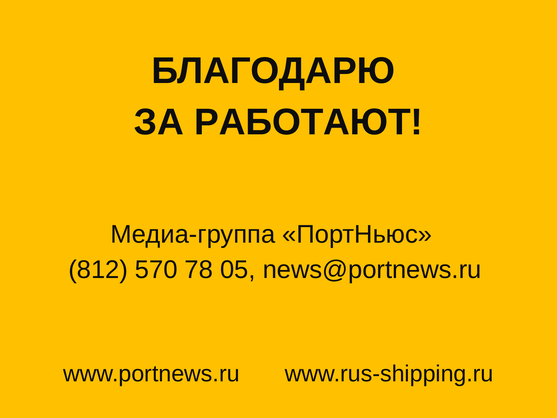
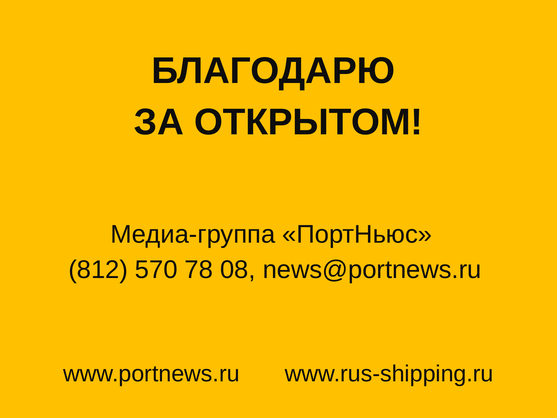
РАБОТАЮТ: РАБОТАЮТ -> ОТКРЫТОМ (309, 122)
05: 05 -> 08 (238, 270)
